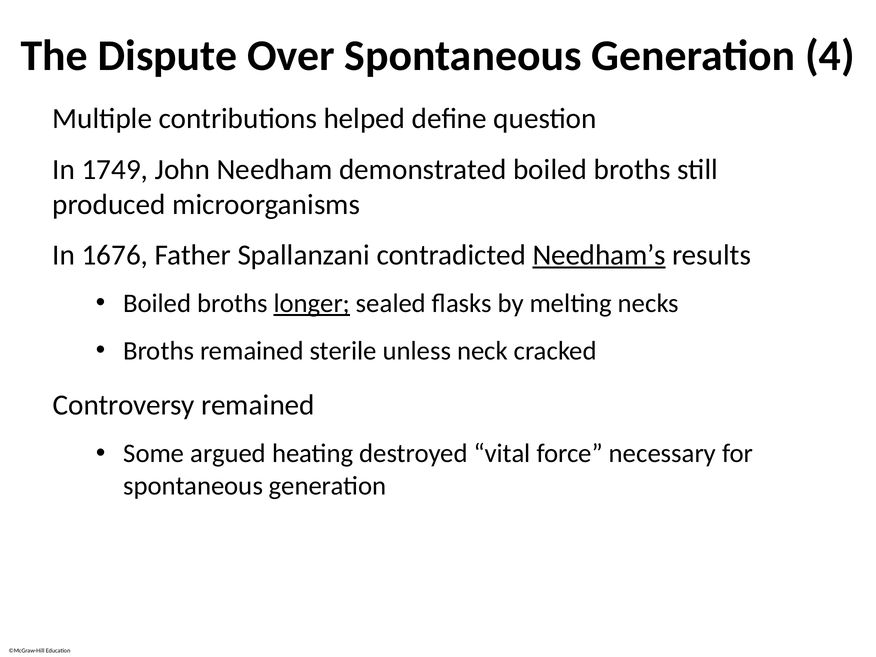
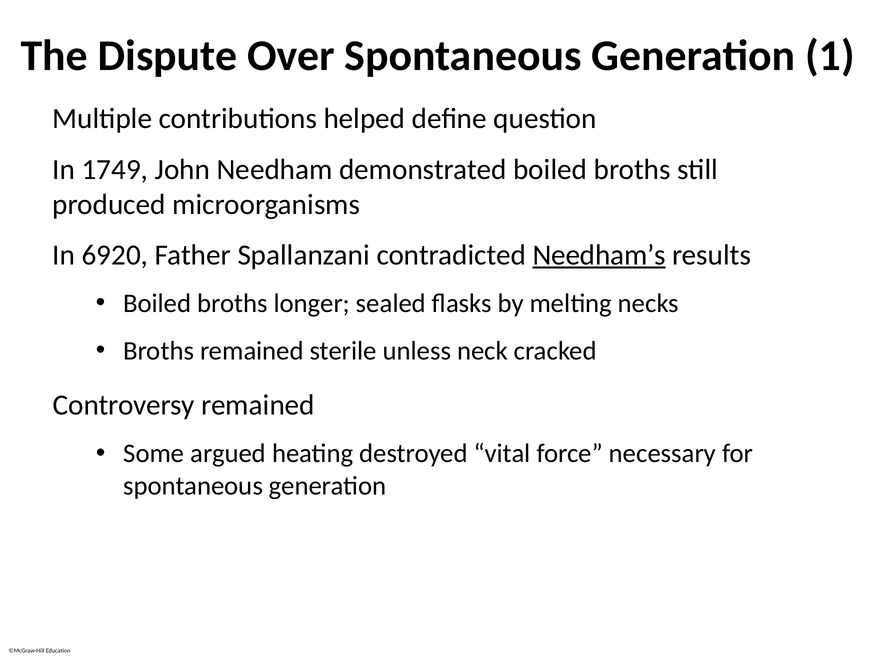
4: 4 -> 1 (830, 56)
1676: 1676 -> 6920 (115, 255)
longer underline: present -> none (312, 303)
